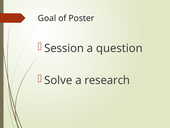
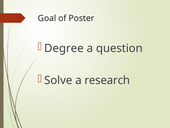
Session: Session -> Degree (64, 48)
